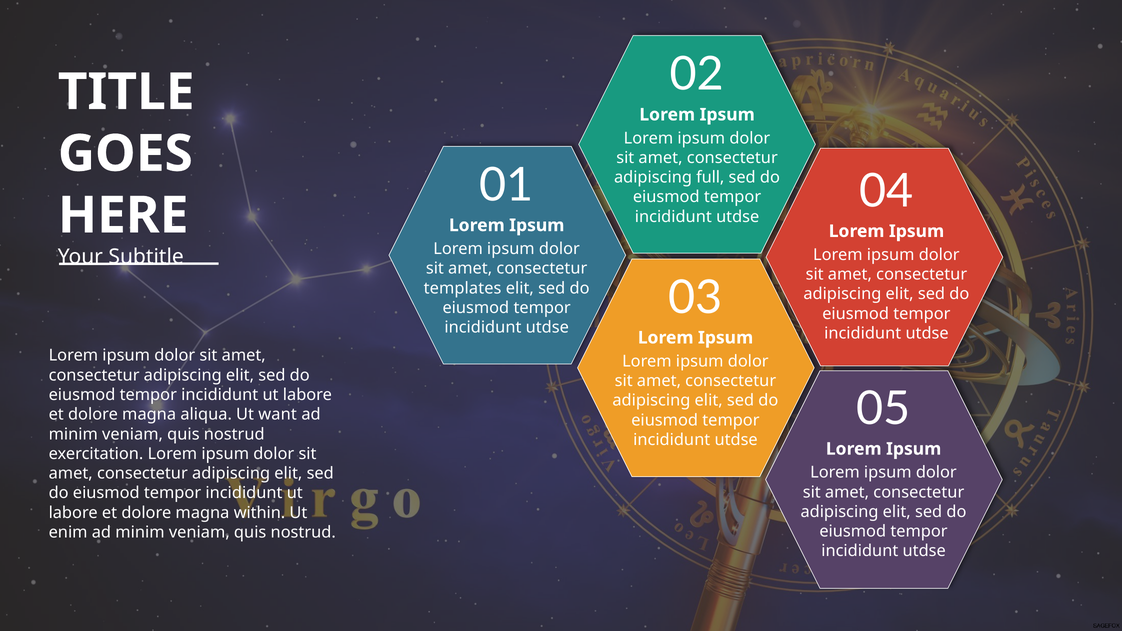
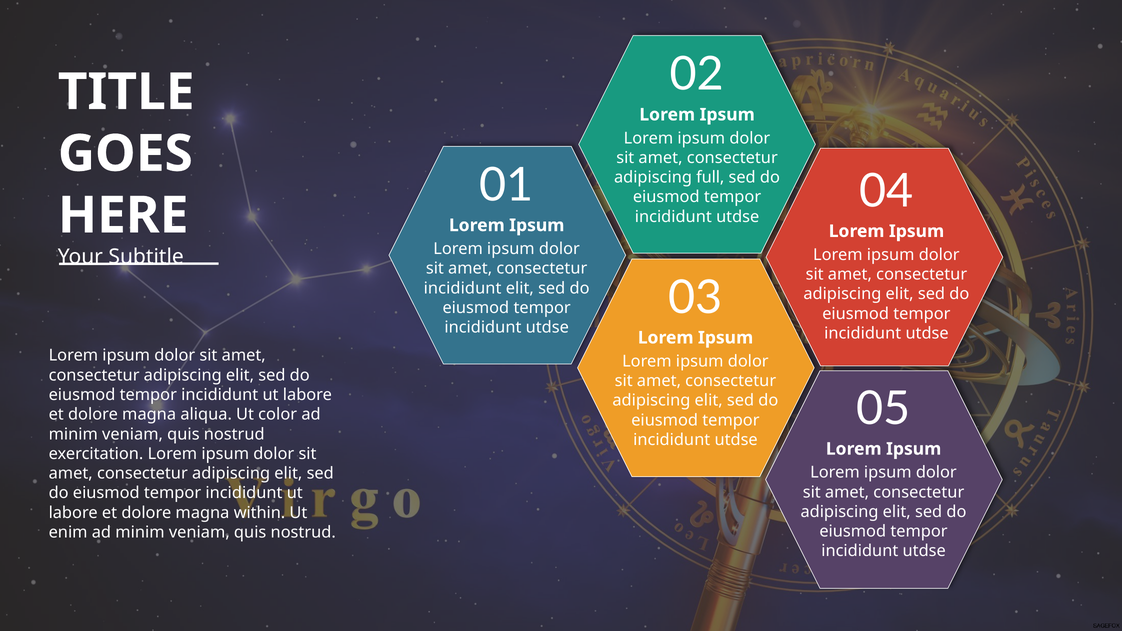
templates: templates -> incididunt (463, 288)
want: want -> color (278, 415)
